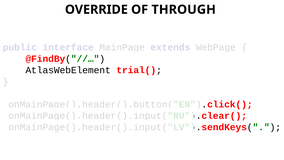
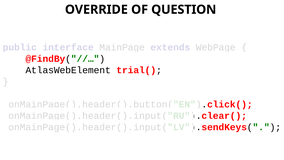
THROUGH: THROUGH -> QUESTION (184, 10)
